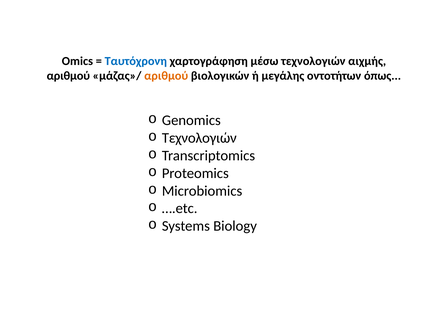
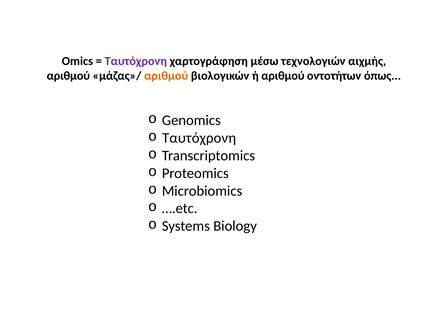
Ταυτόχρονη colour: blue -> purple (136, 61)
ή μεγάλης: μεγάλης -> αριθμού (283, 76)
Τεχνολογιών: Τεχνολογιών -> Ταυτόχρονη (199, 138)
